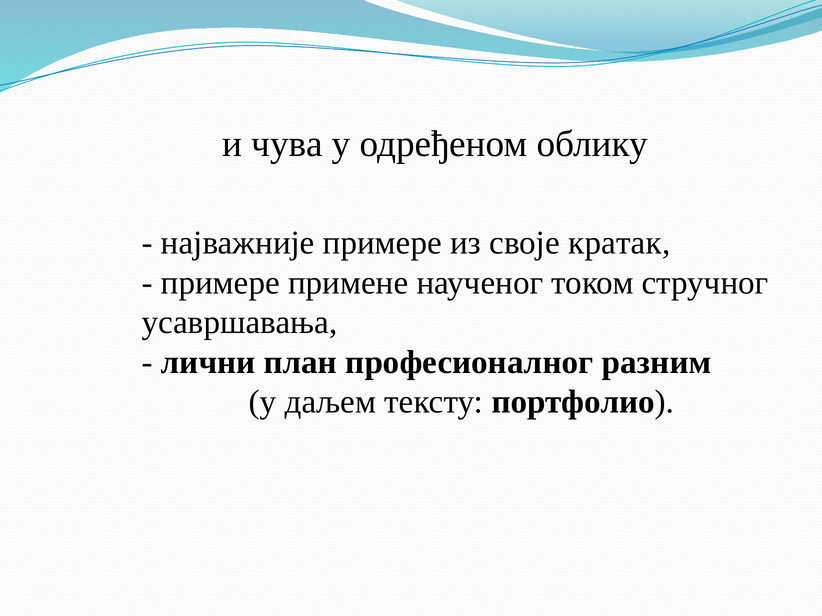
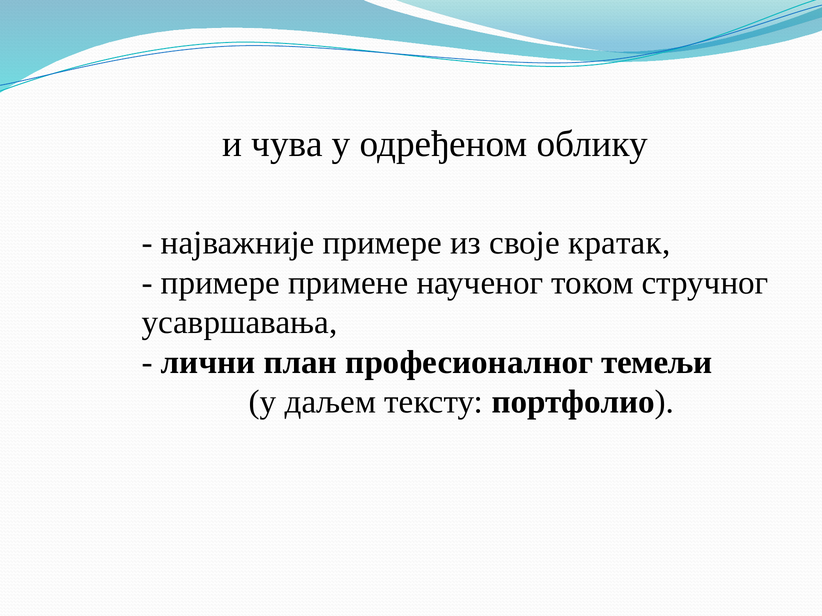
разним: разним -> темељи (657, 363)
